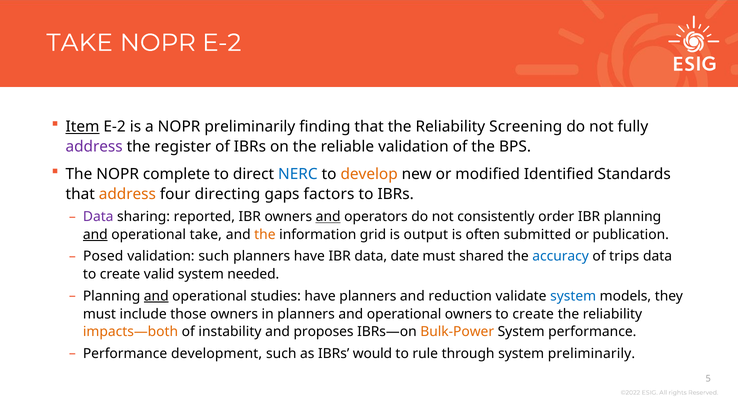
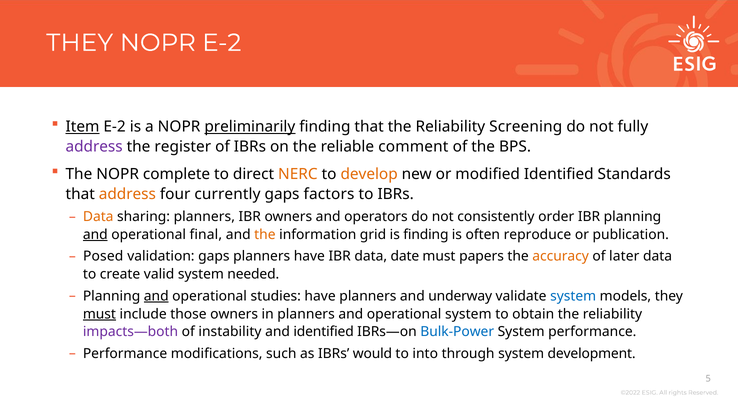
TAKE: TAKE -> THEY (80, 43)
preliminarily underline: none -> present (250, 127)
reliable validation: validation -> comment (413, 147)
NERC colour: blue -> orange (298, 174)
directing: directing -> currently (227, 194)
Data colour: purple -> orange (98, 217)
sharing reported: reported -> planners (204, 217)
and underline: present -> none (328, 217)
operational take: take -> final (206, 235)
is output: output -> finding (426, 235)
submitted: submitted -> reproduce (537, 235)
validation such: such -> gaps (214, 256)
shared: shared -> papers (482, 256)
accuracy colour: blue -> orange (561, 256)
trips: trips -> later (624, 256)
reduction: reduction -> underway (460, 296)
must underline: none -> present (99, 314)
operational owners: owners -> system (468, 314)
create: create -> obtain (533, 314)
impacts—both colour: orange -> purple (131, 332)
and proposes: proposes -> identified (324, 332)
Bulk-Power colour: orange -> blue (457, 332)
development: development -> modifications (217, 354)
rule: rule -> into (425, 354)
system preliminarily: preliminarily -> development (592, 354)
